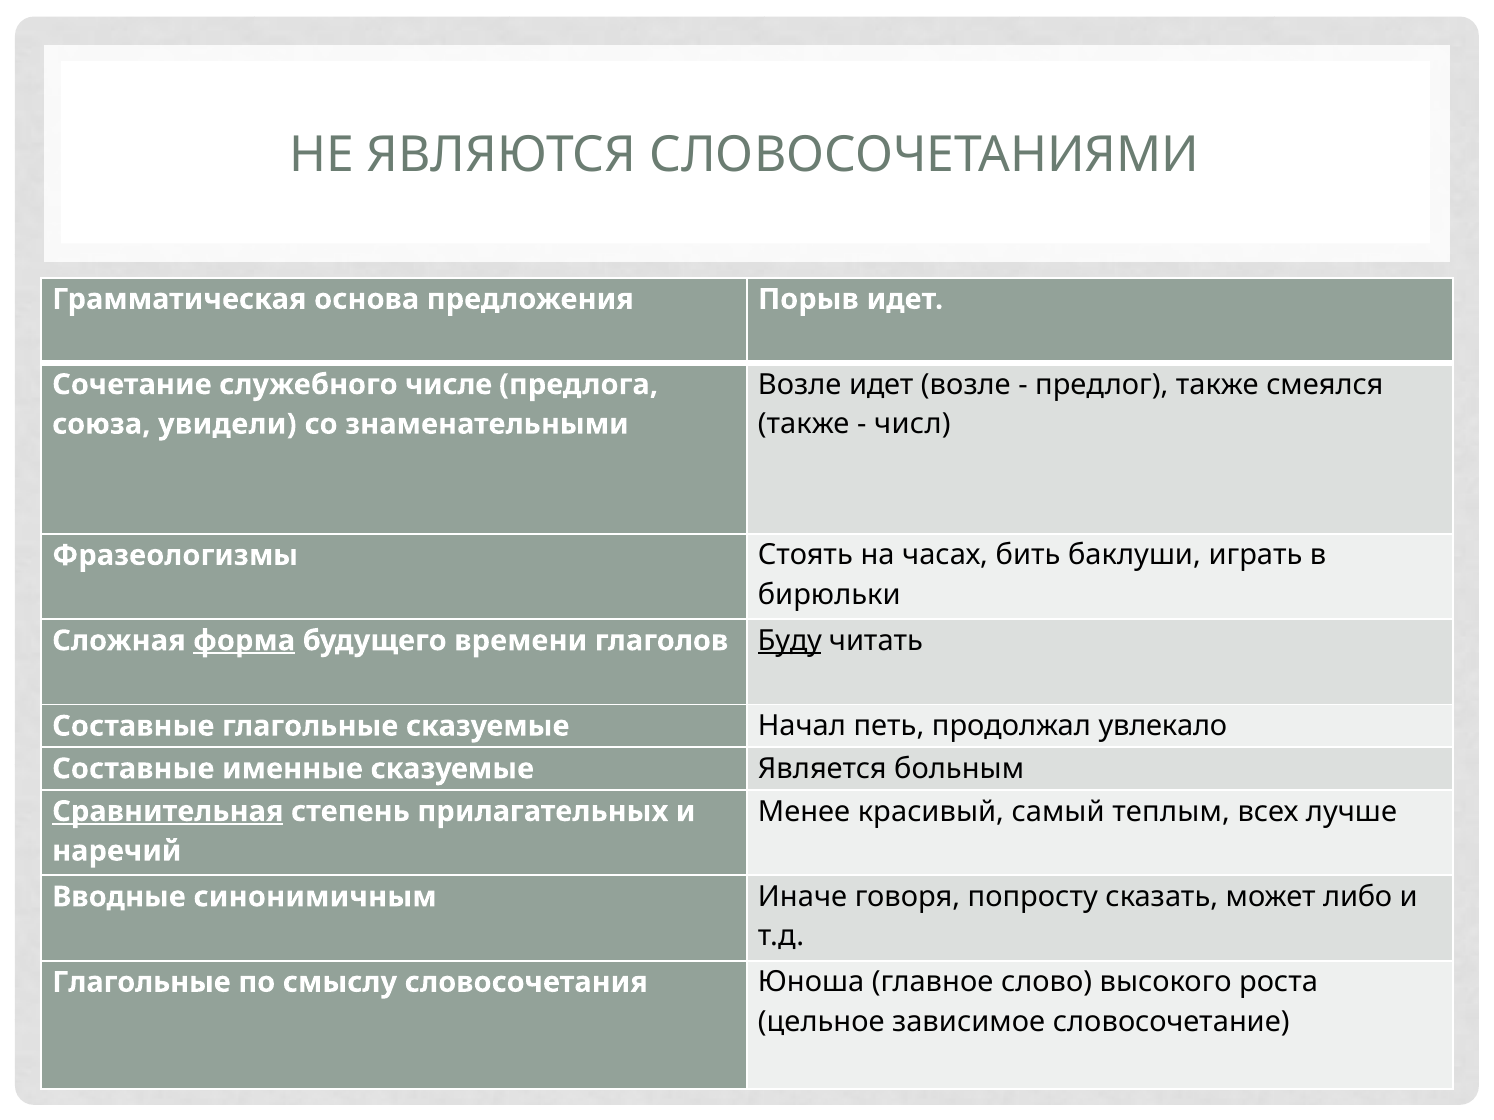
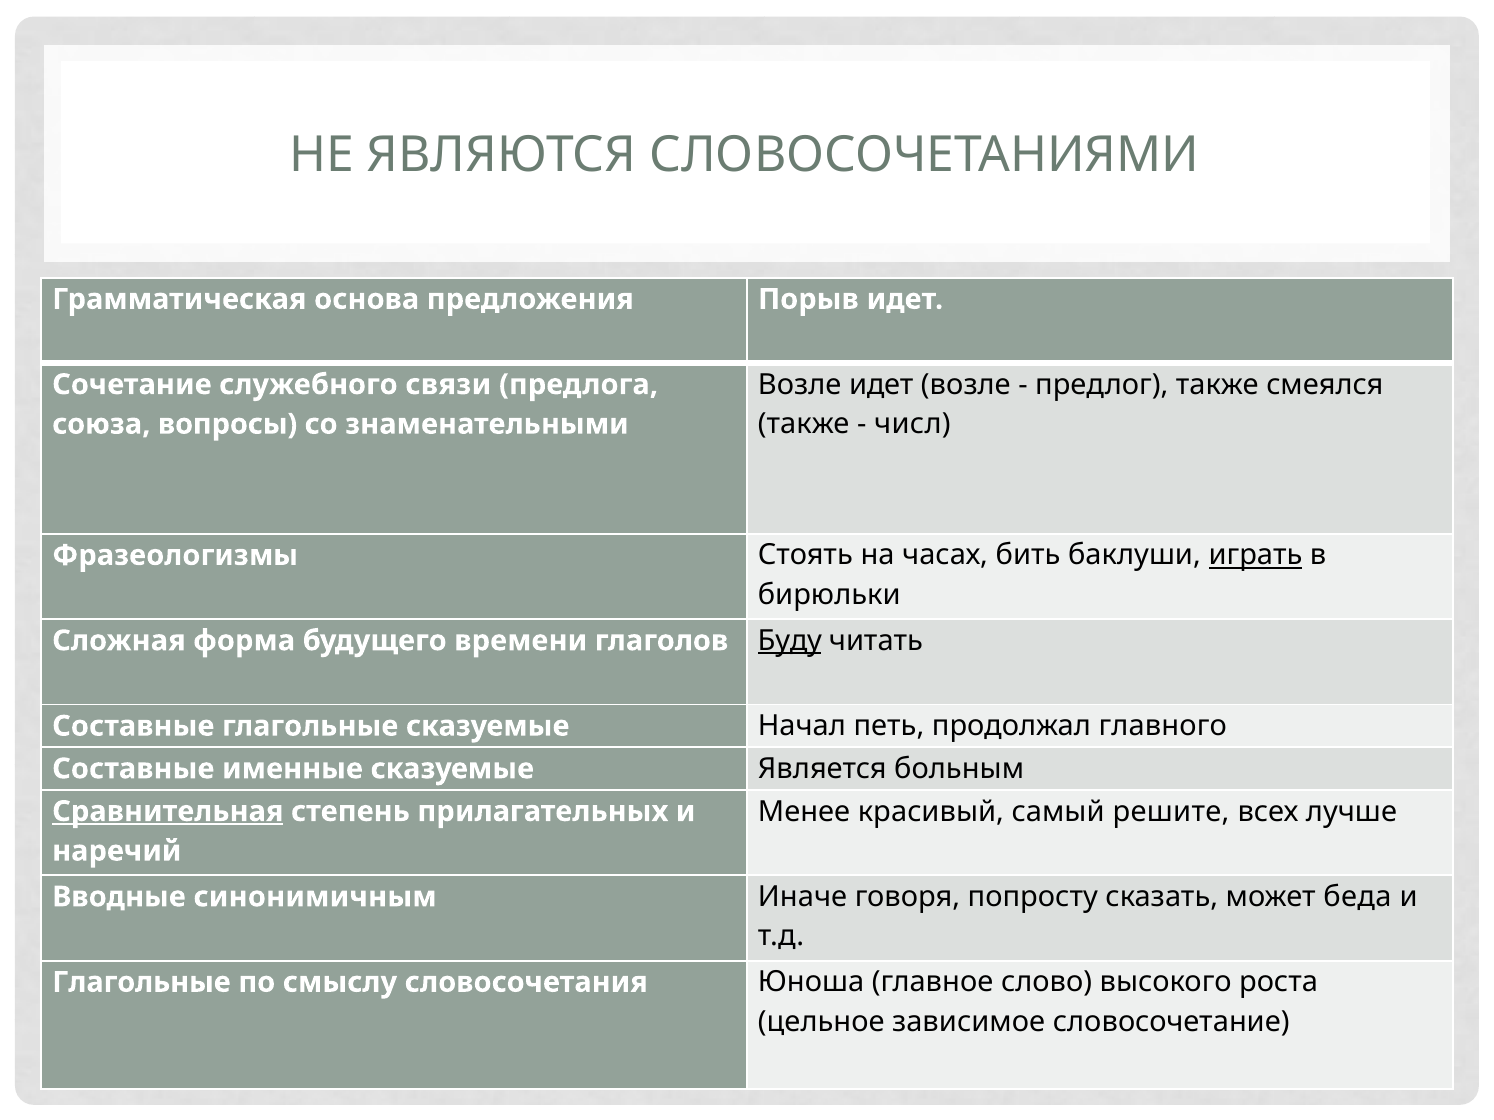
числе: числе -> связи (448, 385)
увидели: увидели -> вопросы (228, 424)
играть underline: none -> present (1255, 556)
форма underline: present -> none (244, 641)
увлекало: увлекало -> главного (1163, 726)
теплым: теплым -> решите (1171, 812)
либо: либо -> беда (1357, 897)
